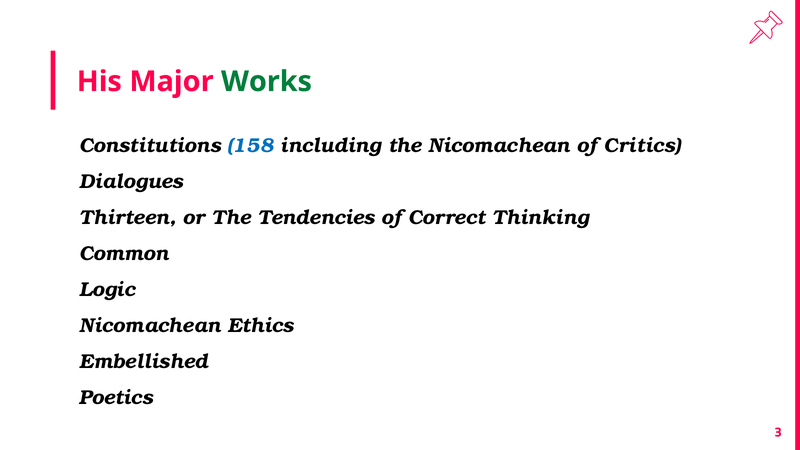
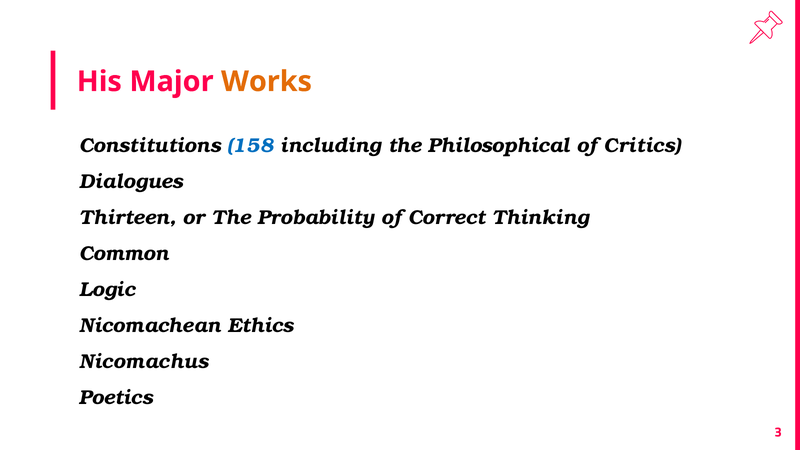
Works colour: green -> orange (267, 82)
the Nicomachean: Nicomachean -> Philosophical (499, 146)
Tendencies: Tendencies -> Probability (316, 218)
Embellished: Embellished -> Nicomachus (144, 362)
